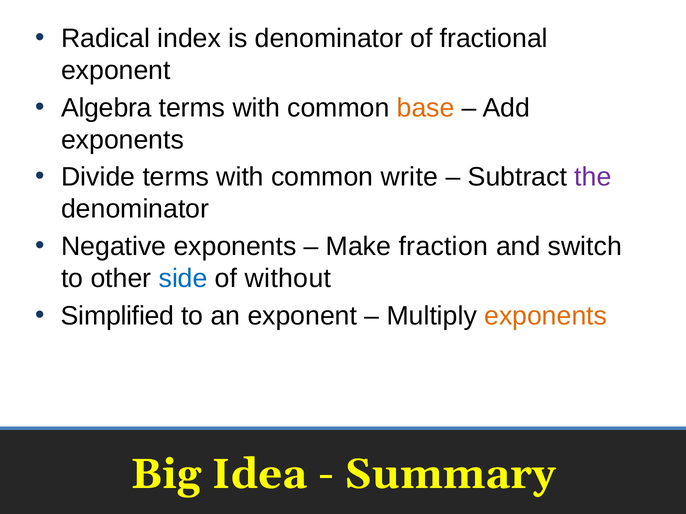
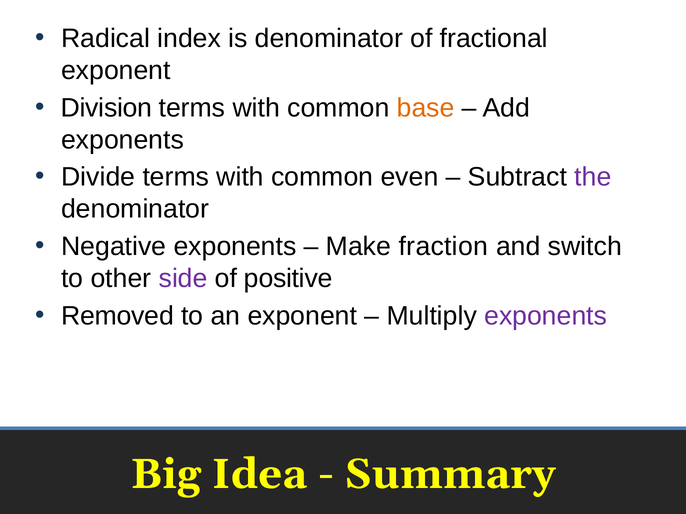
Algebra: Algebra -> Division (106, 108)
write: write -> even (409, 177)
side colour: blue -> purple (183, 279)
without: without -> positive (288, 279)
Simplified: Simplified -> Removed (118, 316)
exponents colour: orange -> purple (546, 316)
